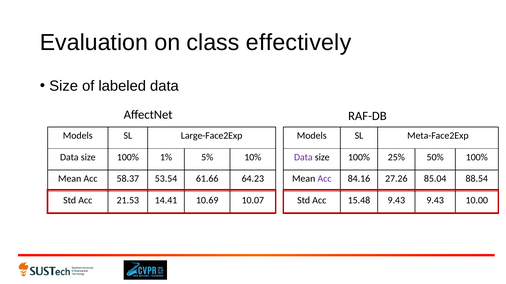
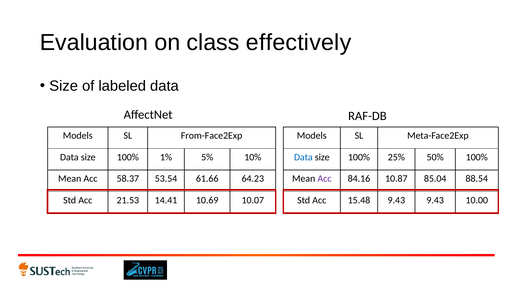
Large-Face2Exp: Large-Face2Exp -> From-Face2Exp (212, 136)
Data colour: purple -> blue (303, 157)
27.26: 27.26 -> 10.87 (396, 179)
